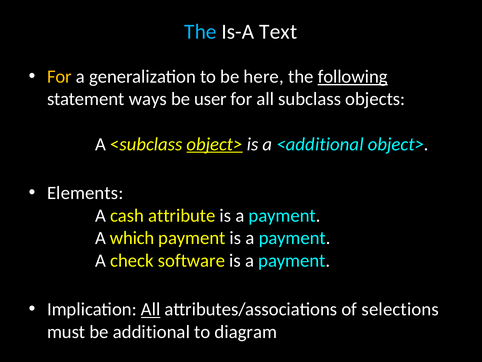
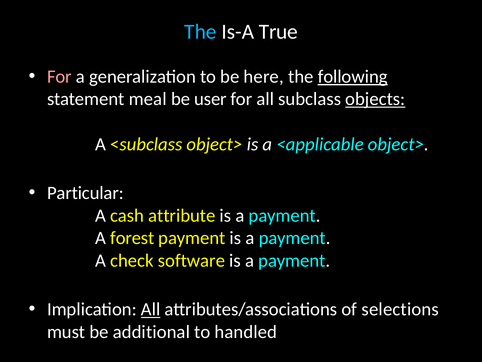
Text: Text -> True (278, 32)
For colour: yellow -> pink (59, 76)
ways: ways -> meal (148, 99)
objects underline: none -> present (375, 99)
object> underline: present -> none (215, 144)
<additional: <additional -> <applicable (320, 144)
Elements: Elements -> Particular (85, 193)
which: which -> forest (132, 238)
diagram: diagram -> handled (246, 332)
